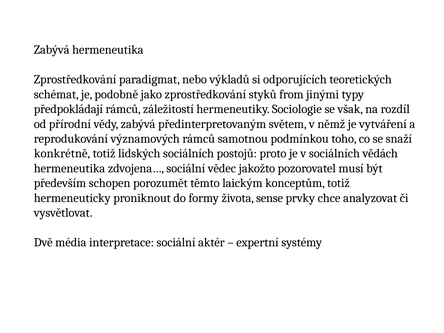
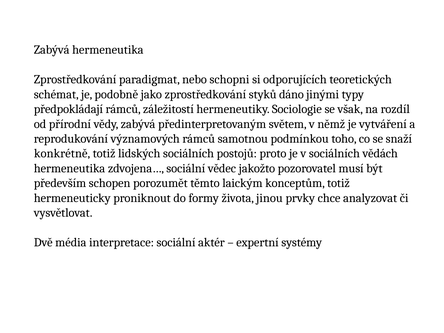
výkladů: výkladů -> schopni (229, 80)
from: from -> dáno (291, 94)
sense: sense -> jinou (269, 198)
